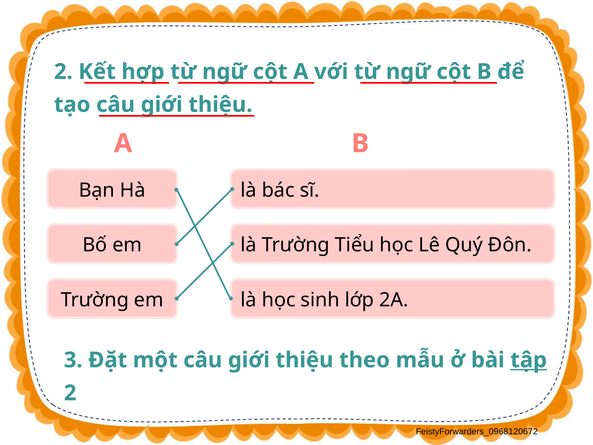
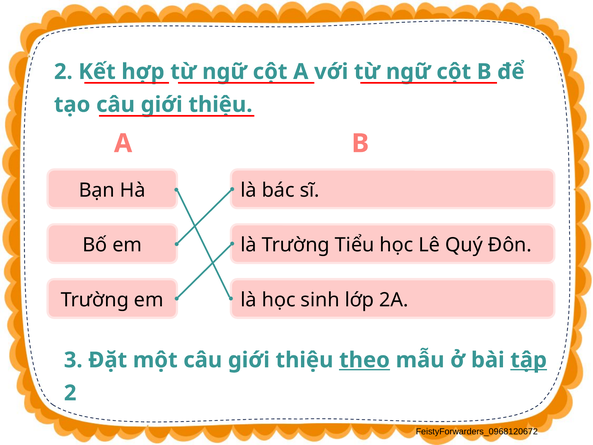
theo underline: none -> present (365, 360)
